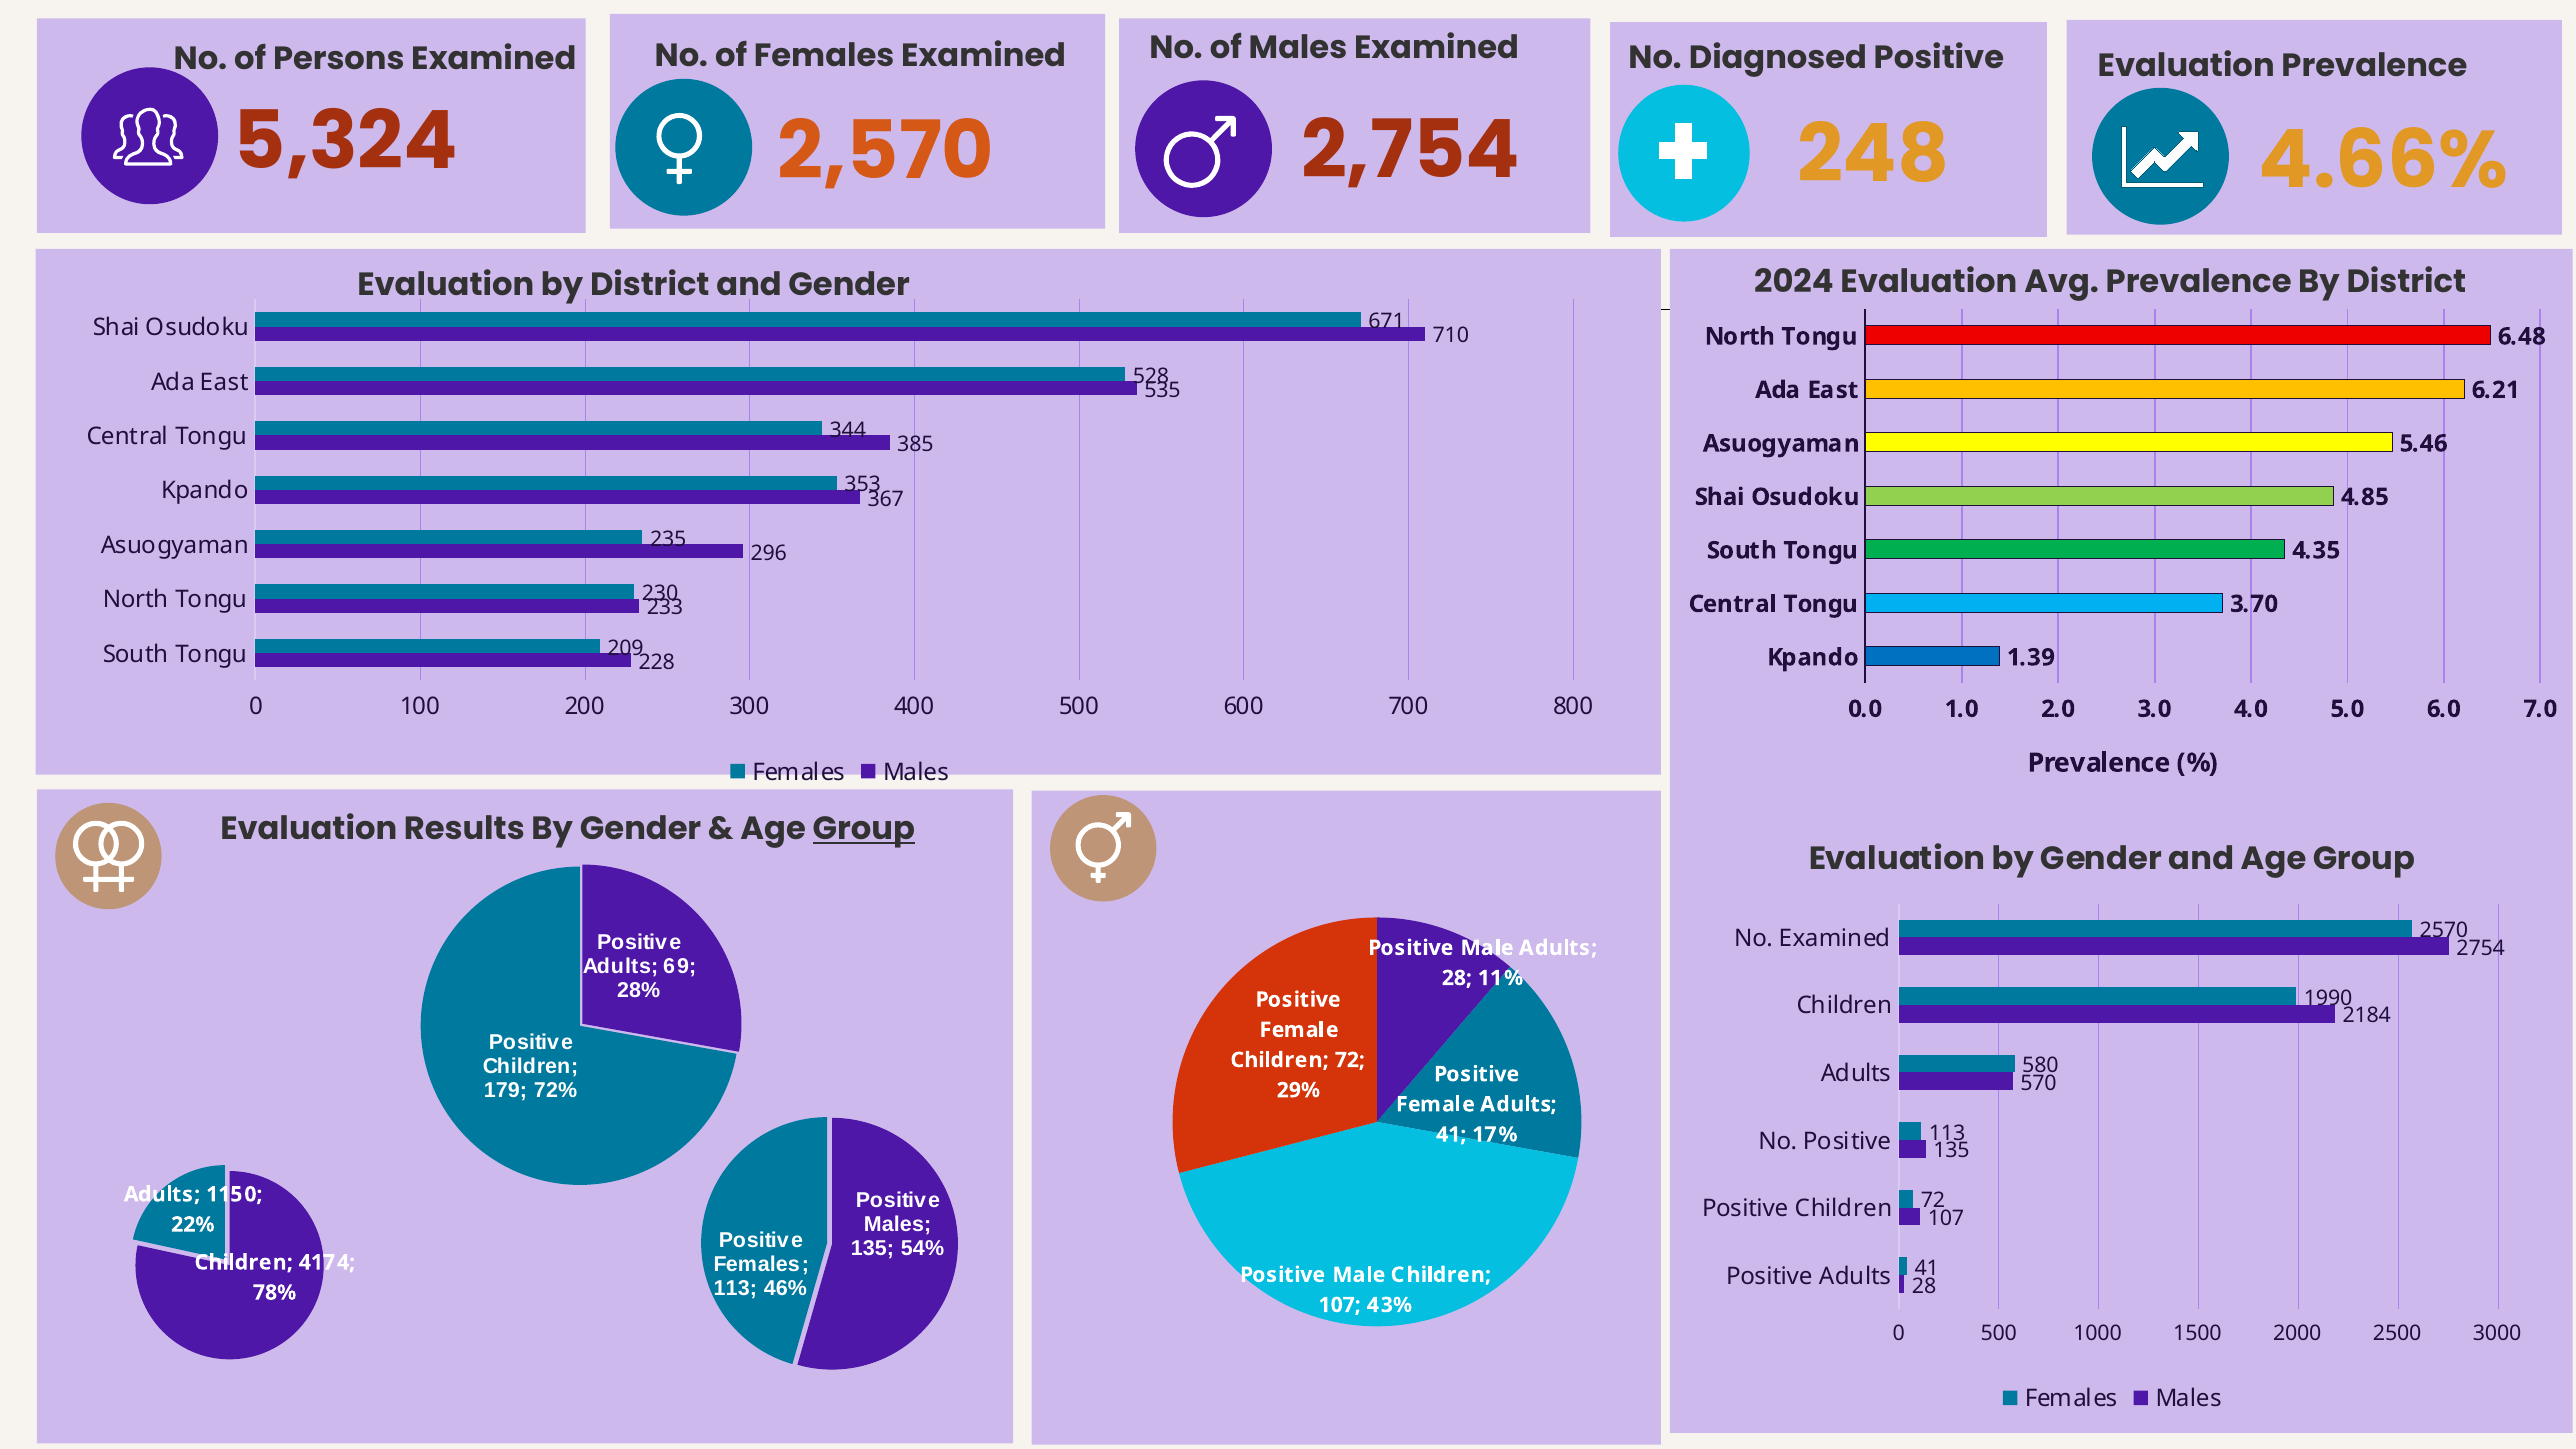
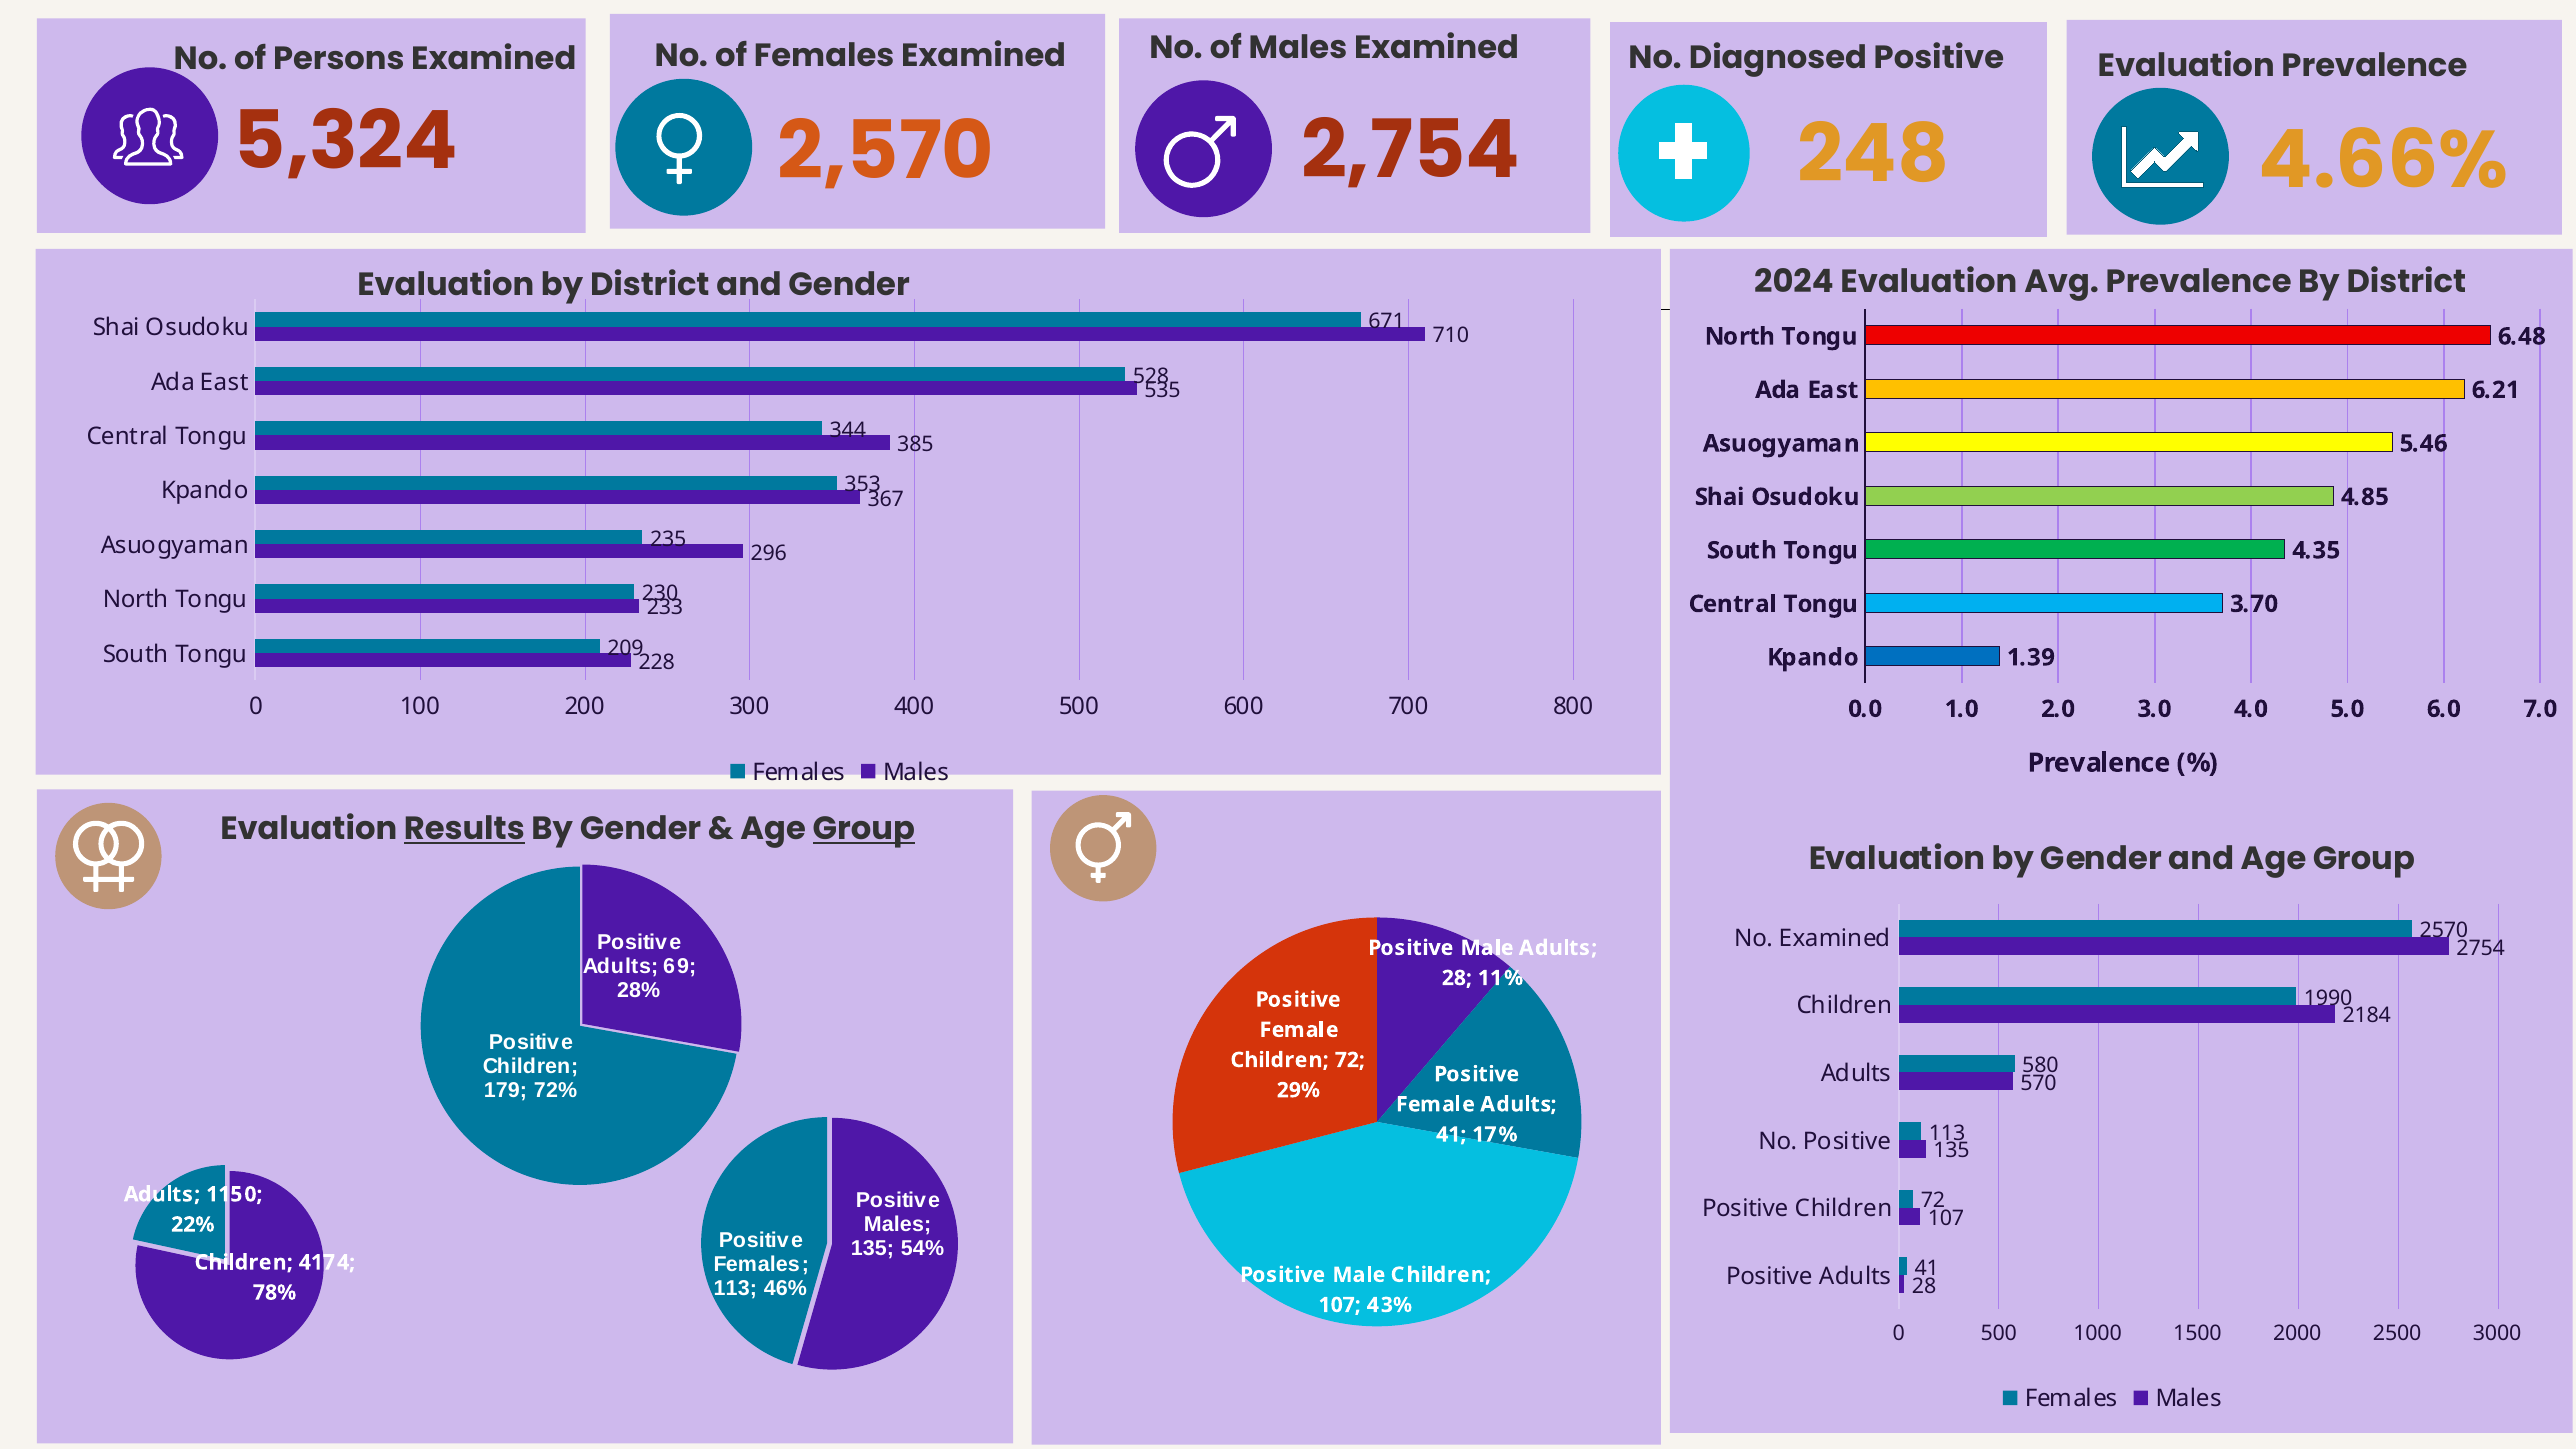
Results underline: none -> present (464, 829)
